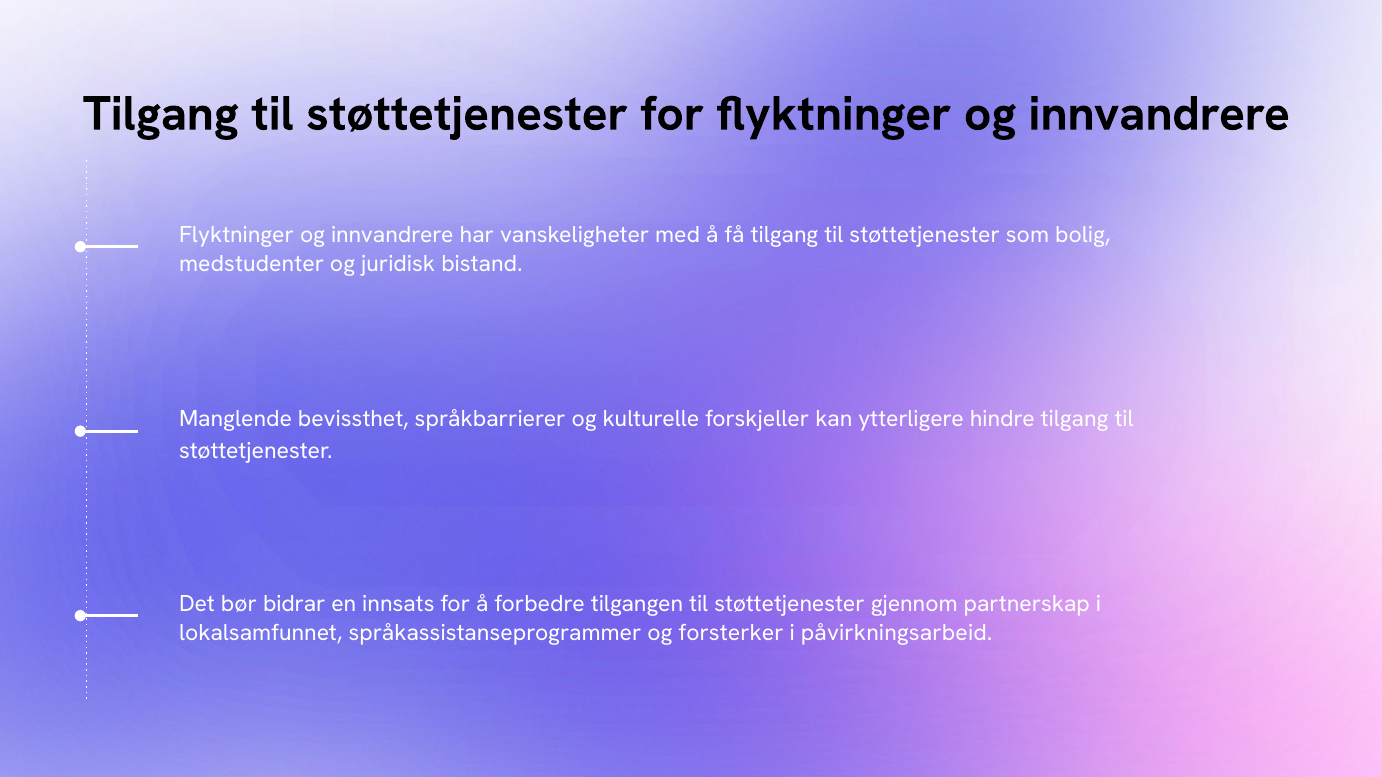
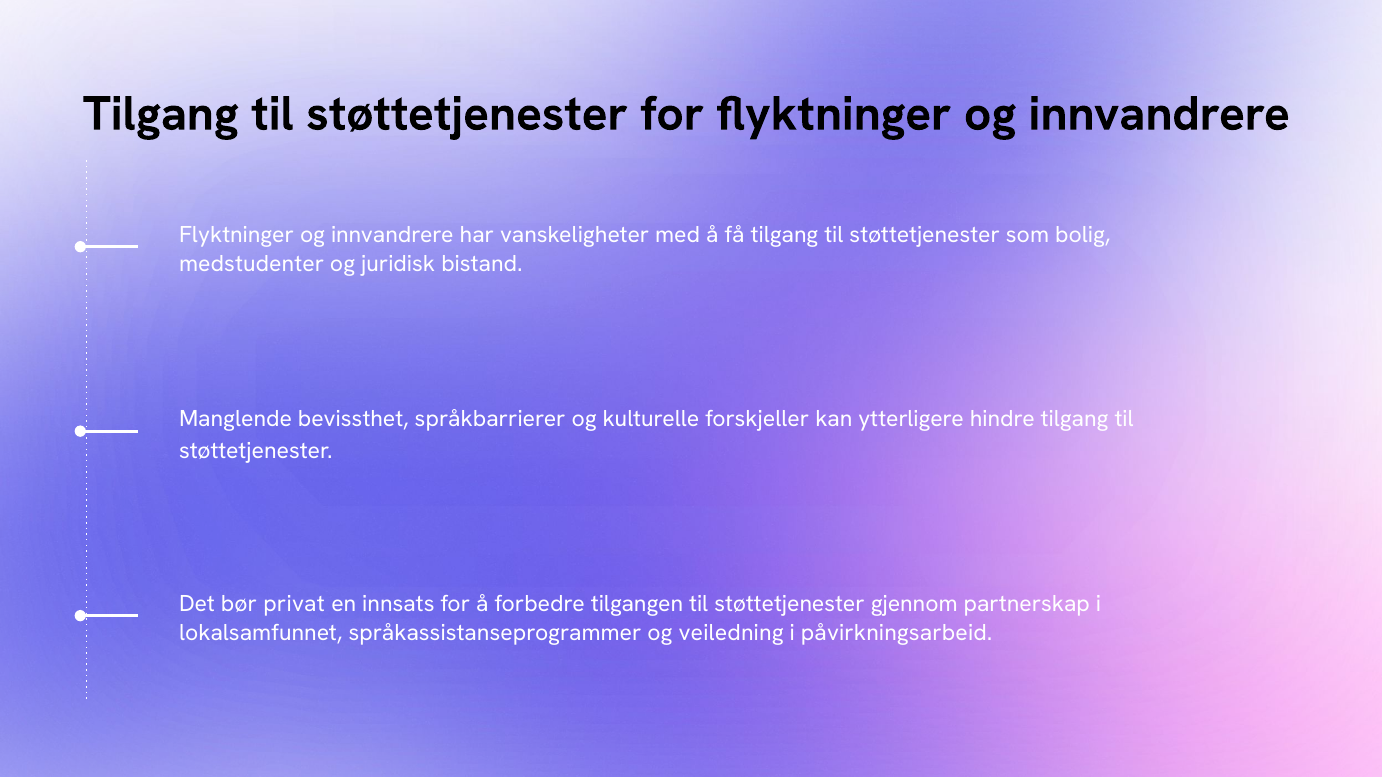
bidrar: bidrar -> privat (294, 604)
forsterker: forsterker -> veiledning (731, 633)
